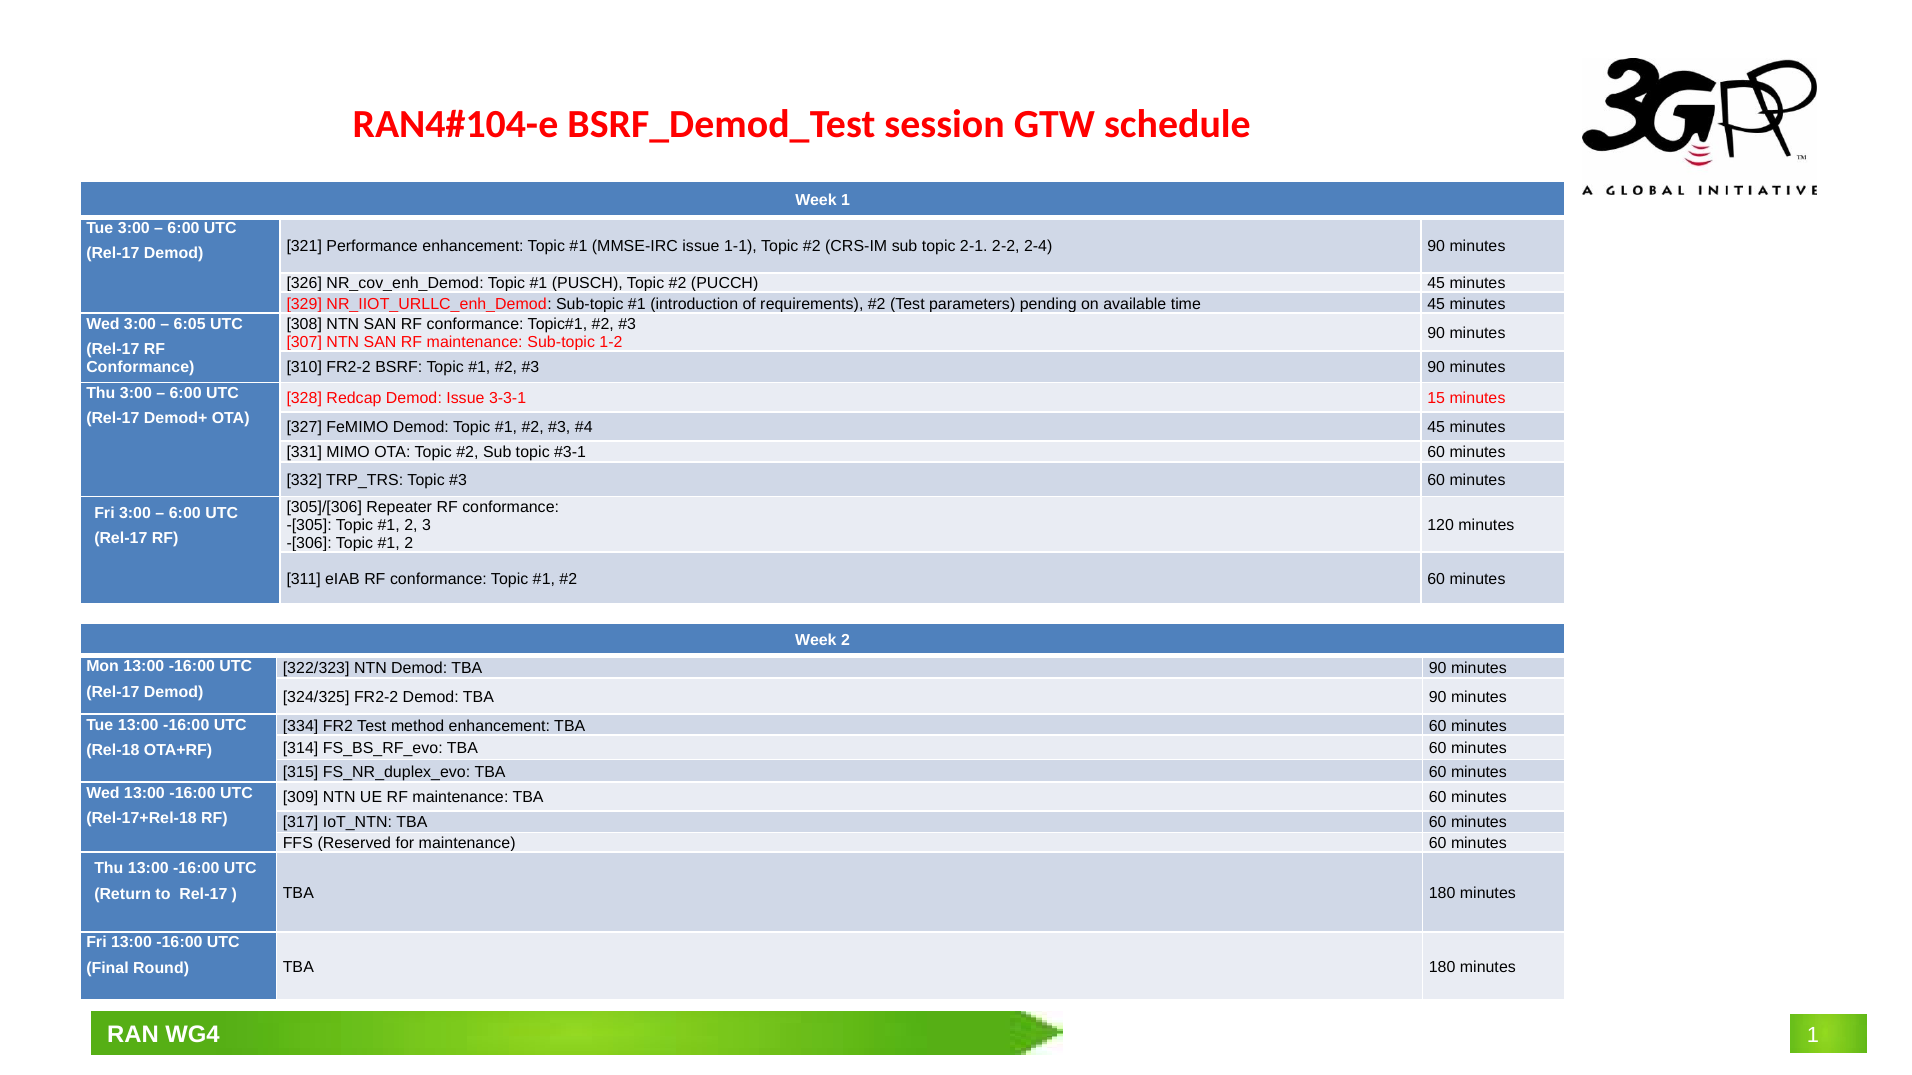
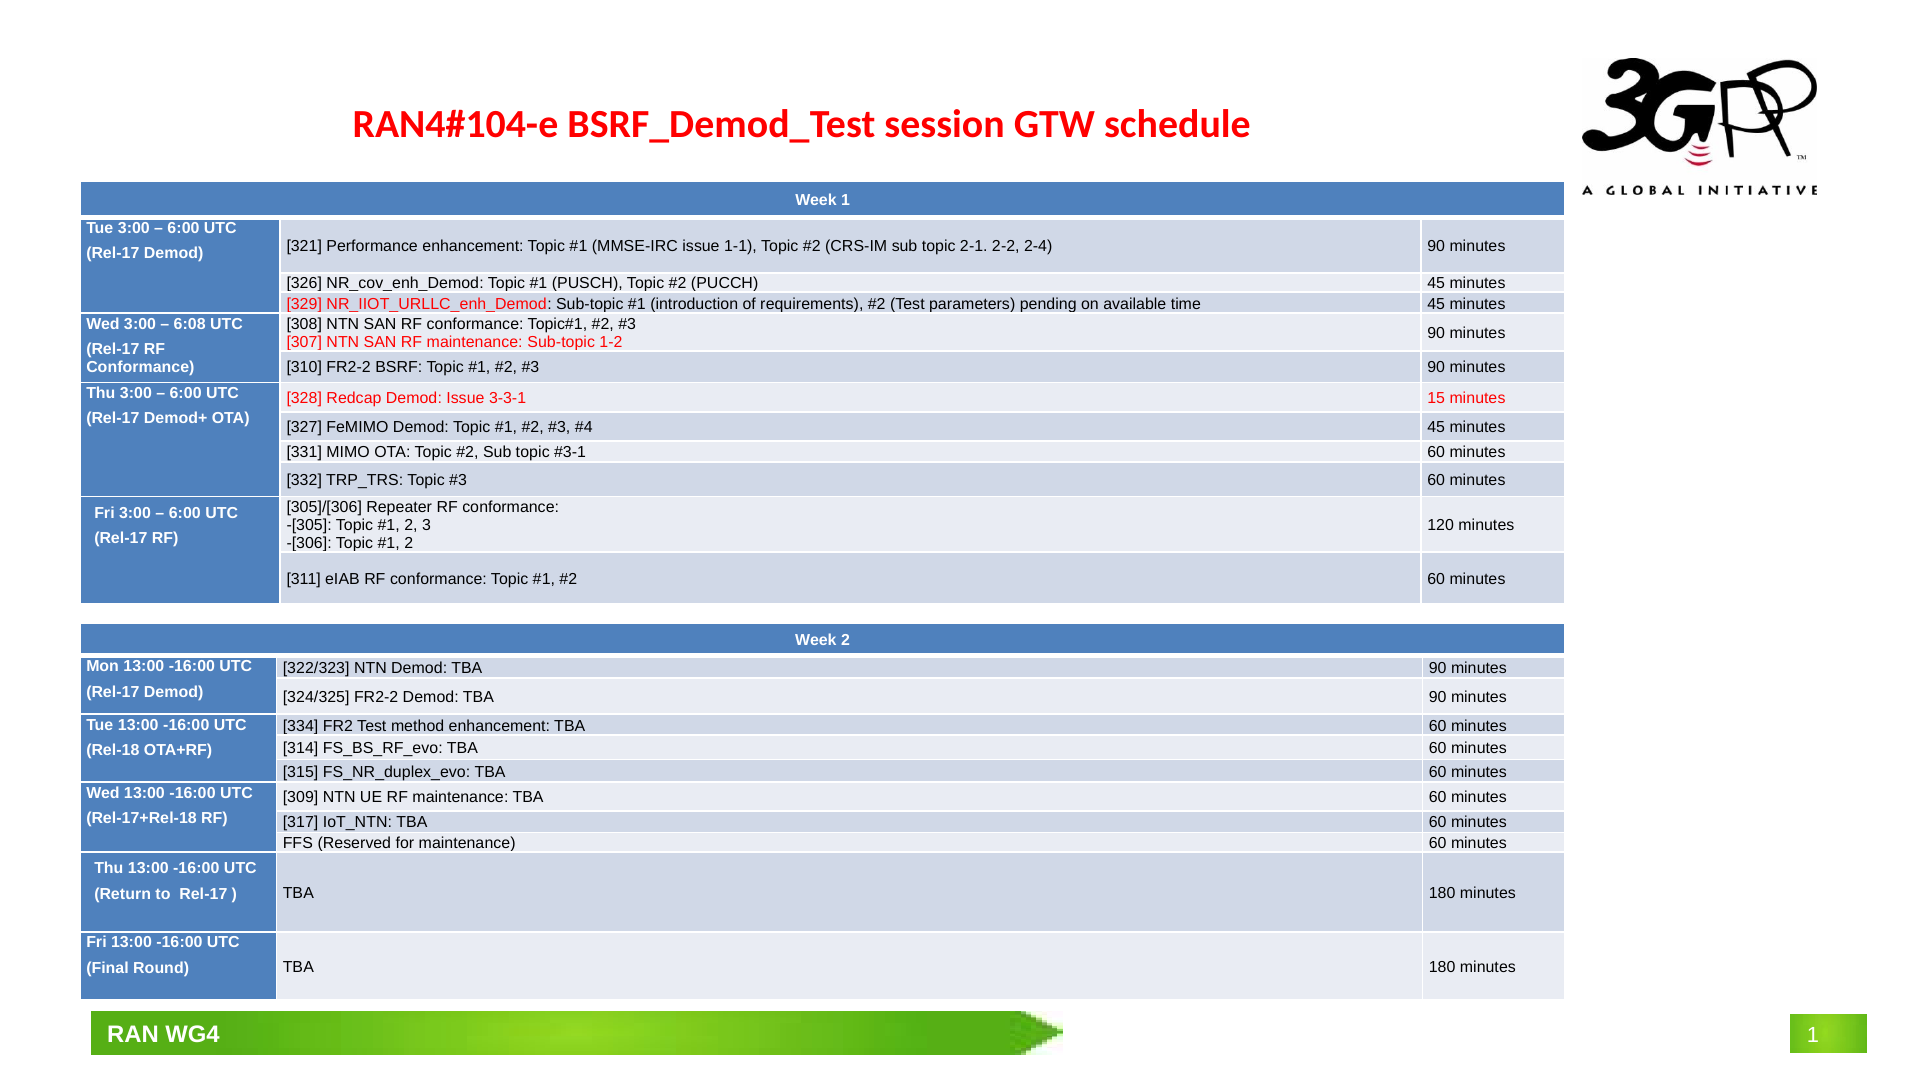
6:05: 6:05 -> 6:08 (190, 324)
